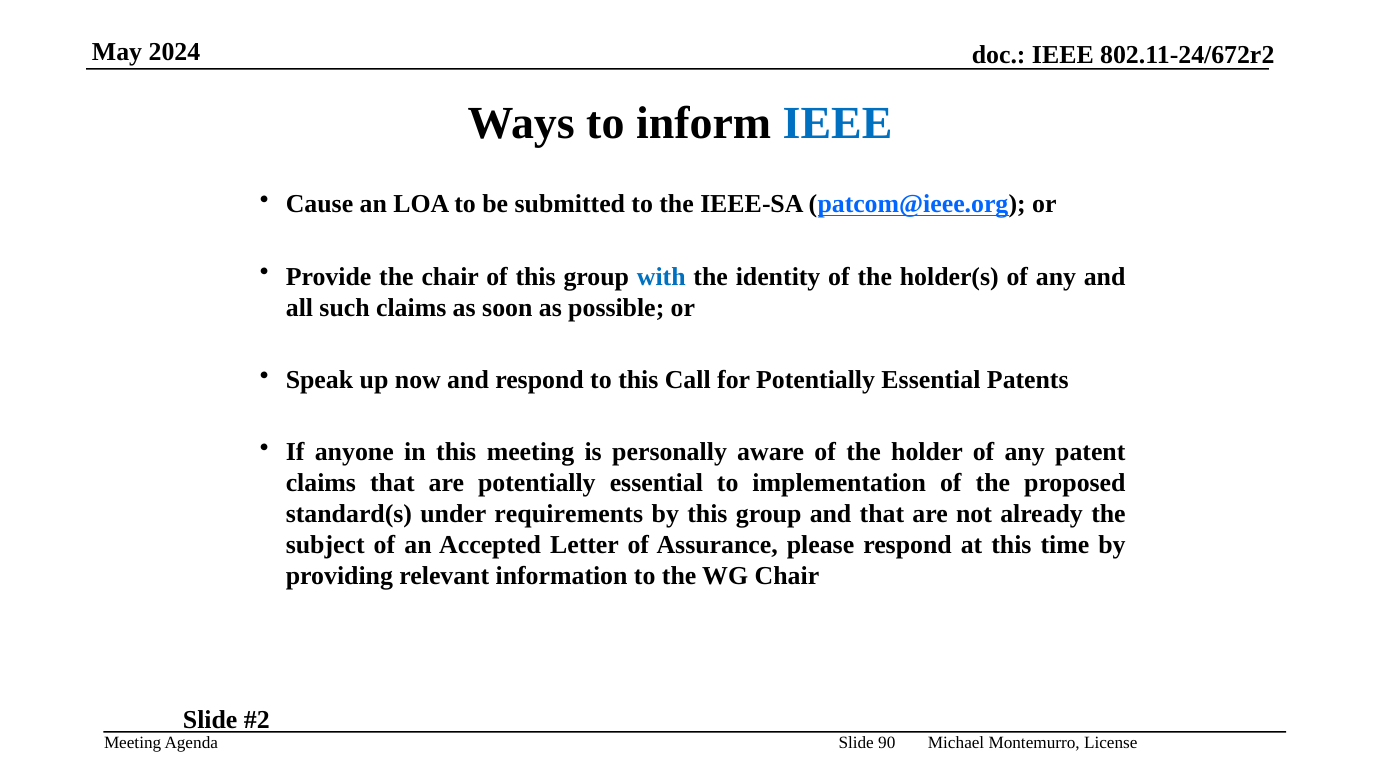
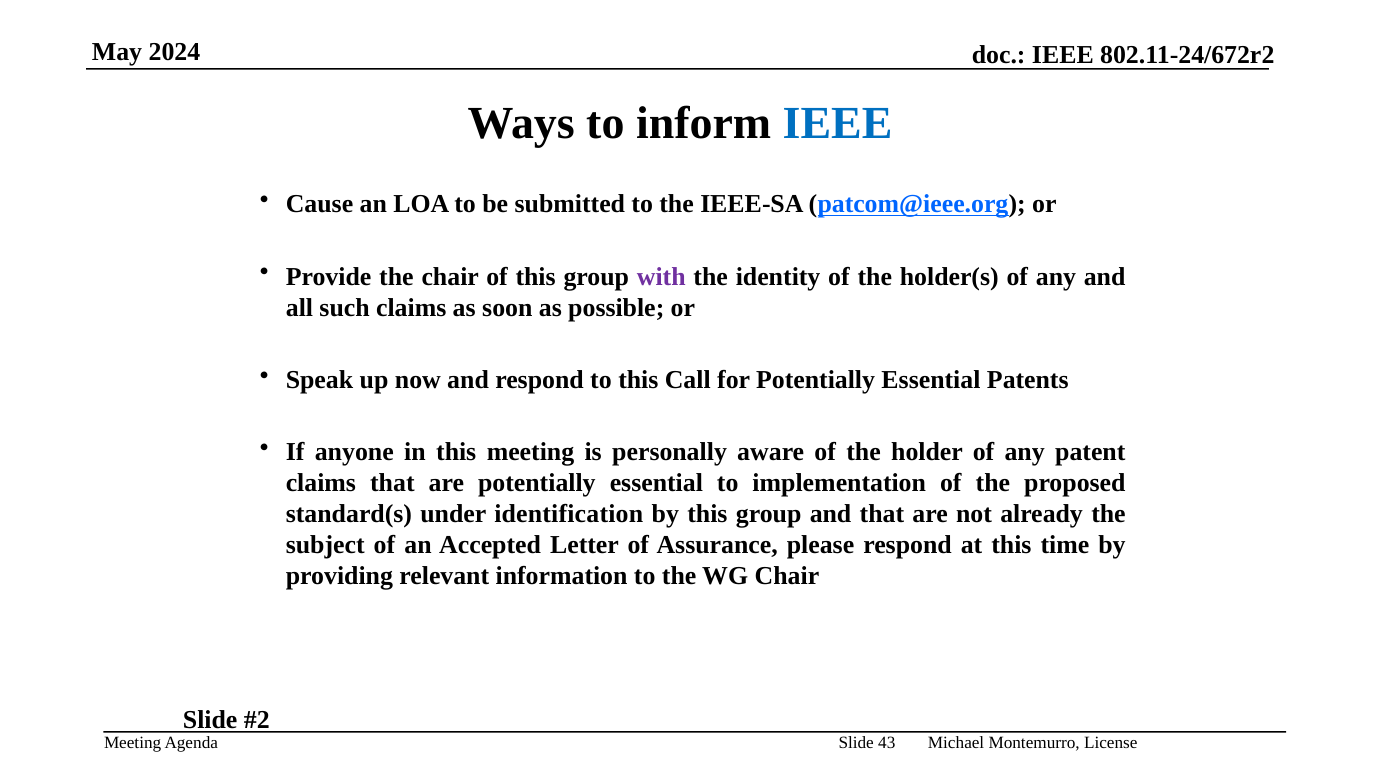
with colour: blue -> purple (661, 277)
requirements: requirements -> identification (569, 514)
90: 90 -> 43 (887, 743)
